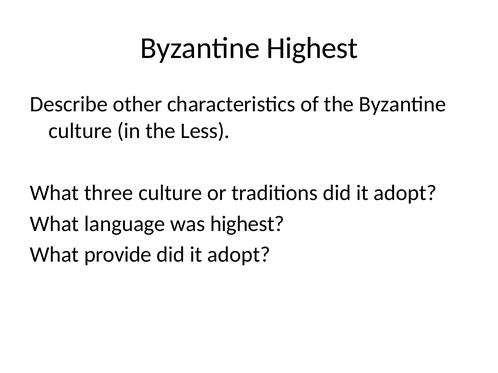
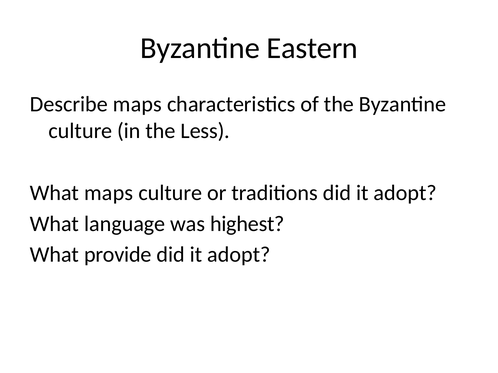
Byzantine Highest: Highest -> Eastern (312, 48)
Describe other: other -> maps (137, 104)
What three: three -> maps (109, 193)
